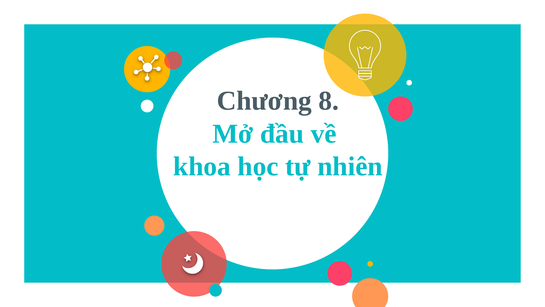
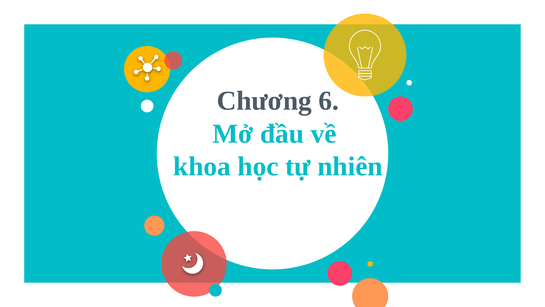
8: 8 -> 6 (329, 101)
